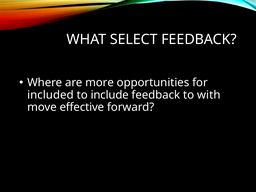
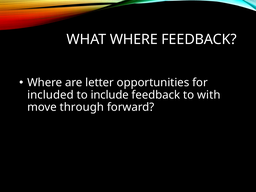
WHAT SELECT: SELECT -> WHERE (134, 39)
more: more -> letter (100, 83)
effective: effective -> through (82, 107)
